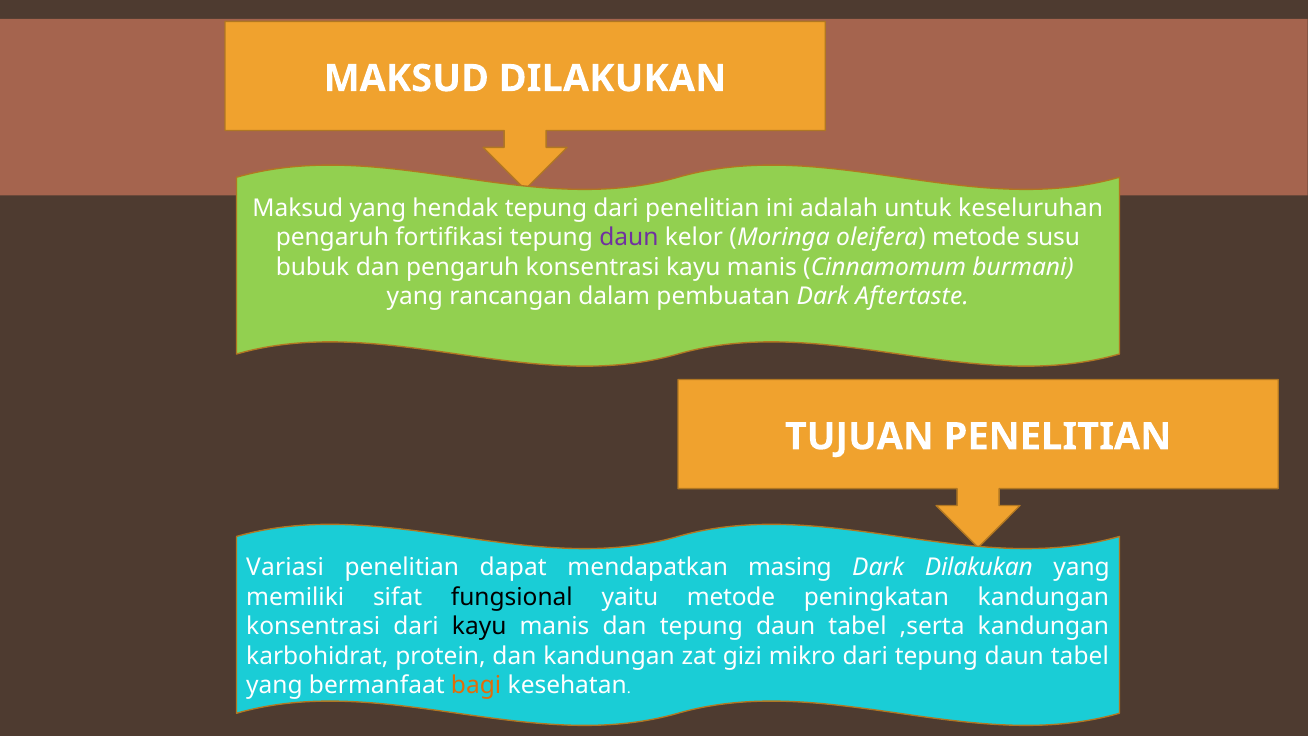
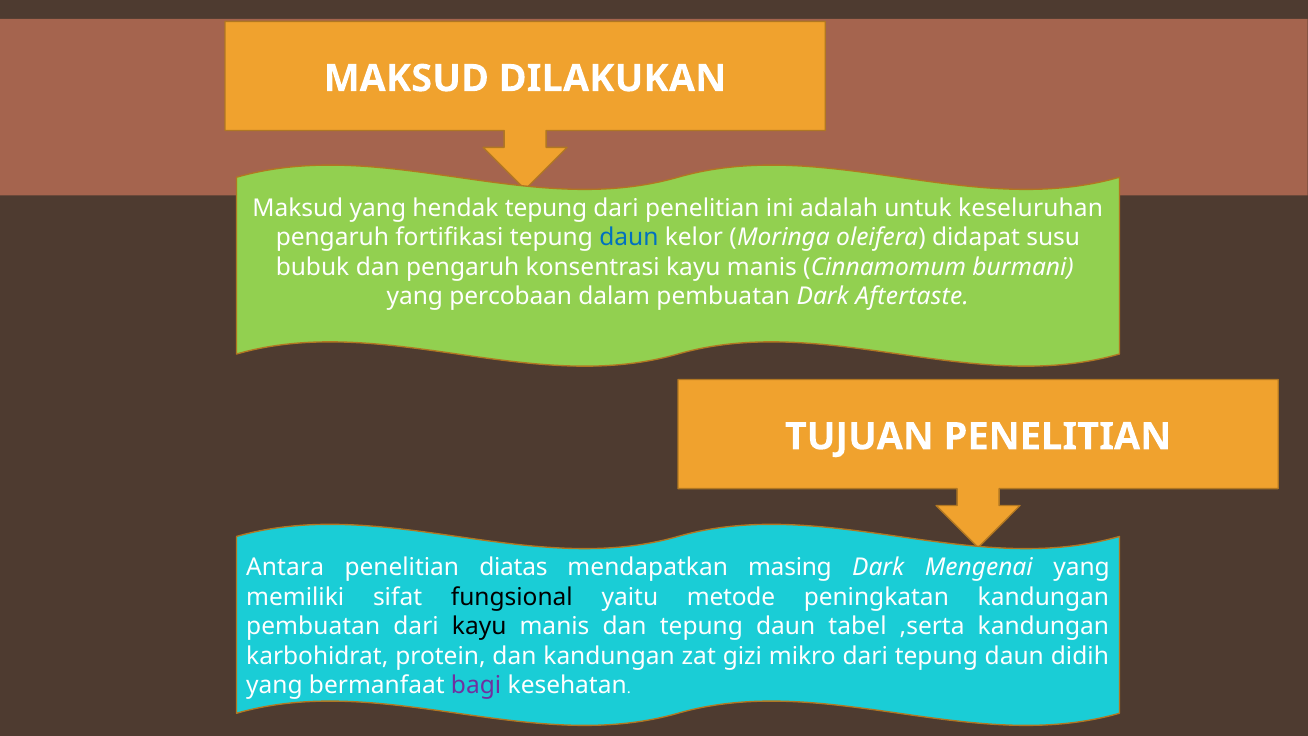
daun colour: purple -> blue (629, 238)
oleifera metode: metode -> didapat (976, 238)
rancangan: rancangan -> percobaan (511, 297)
Variasi: Variasi -> Antara (285, 567)
dapat: dapat -> diatas (513, 567)
Dark Dilakukan: Dilakukan -> Mengenai (979, 567)
konsentrasi: konsentrasi -> pembuatan (313, 626)
dari tepung daun tabel: tabel -> didih (1080, 656)
bagi colour: orange -> purple (476, 685)
